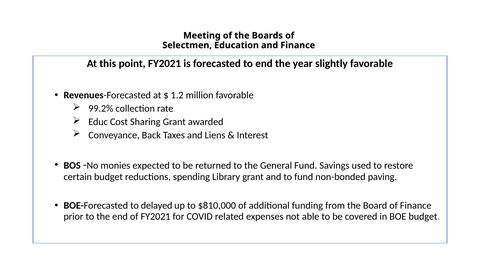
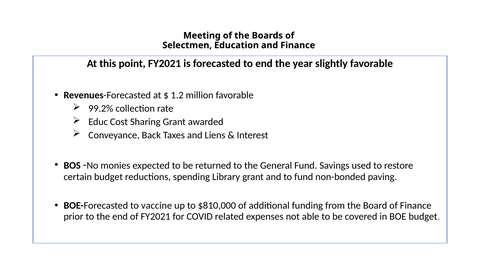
delayed: delayed -> vaccine (157, 206)
